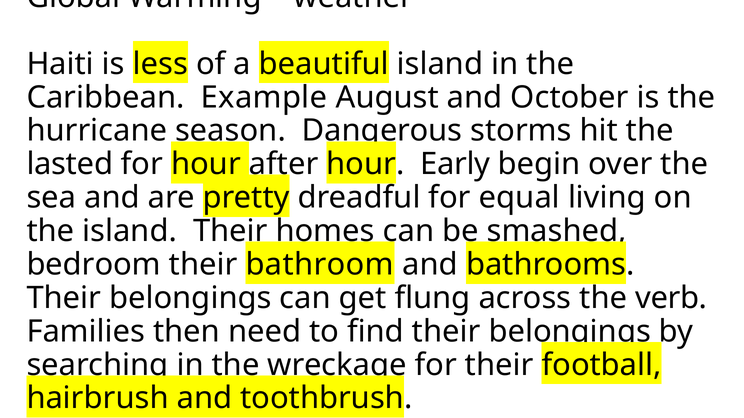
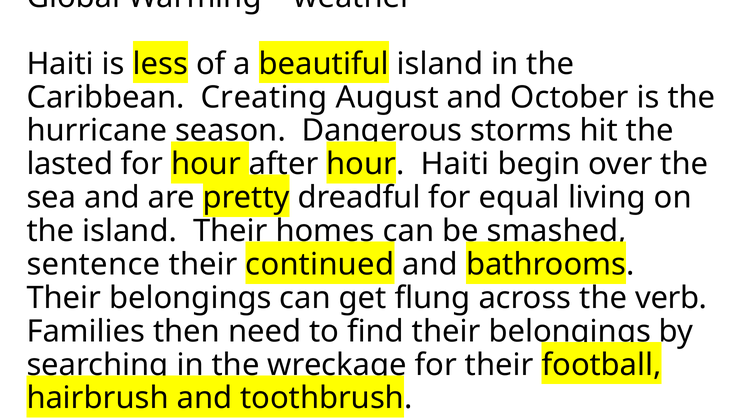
Example: Example -> Creating (264, 97)
hour Early: Early -> Haiti (455, 164)
bedroom: bedroom -> sentence (94, 265)
bathroom: bathroom -> continued (320, 265)
